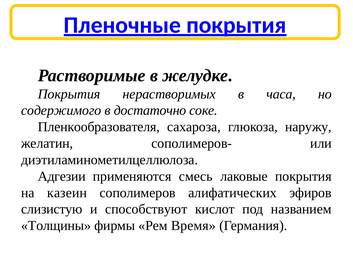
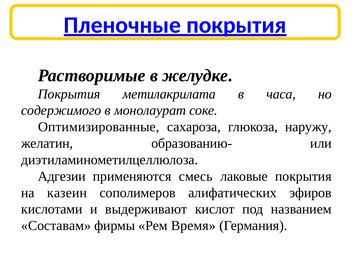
нерастворимых: нерастворимых -> метилакрилата (169, 94)
достаточно: достаточно -> монолаурат (150, 110)
Пленкообразователя: Пленкообразователя -> Оптимизированные (99, 127)
сополимеров-: сополимеров- -> образованию- (192, 143)
слизистую: слизистую -> кислотами (52, 209)
способствуют: способствуют -> выдерживают (146, 209)
Толщины: Толщины -> Составам (56, 225)
